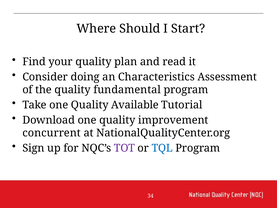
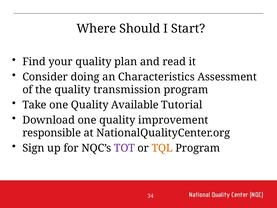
fundamental: fundamental -> transmission (127, 90)
concurrent: concurrent -> responsible (52, 133)
TQL colour: blue -> orange (162, 148)
